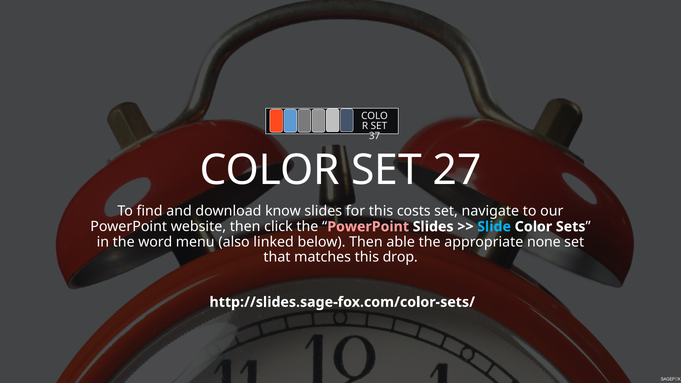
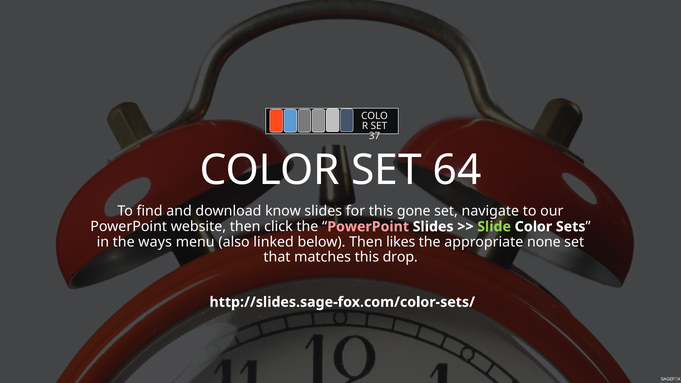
27: 27 -> 64 (457, 170)
costs: costs -> gone (414, 211)
Slide colour: light blue -> light green (494, 227)
word: word -> ways (155, 242)
able: able -> likes (401, 242)
